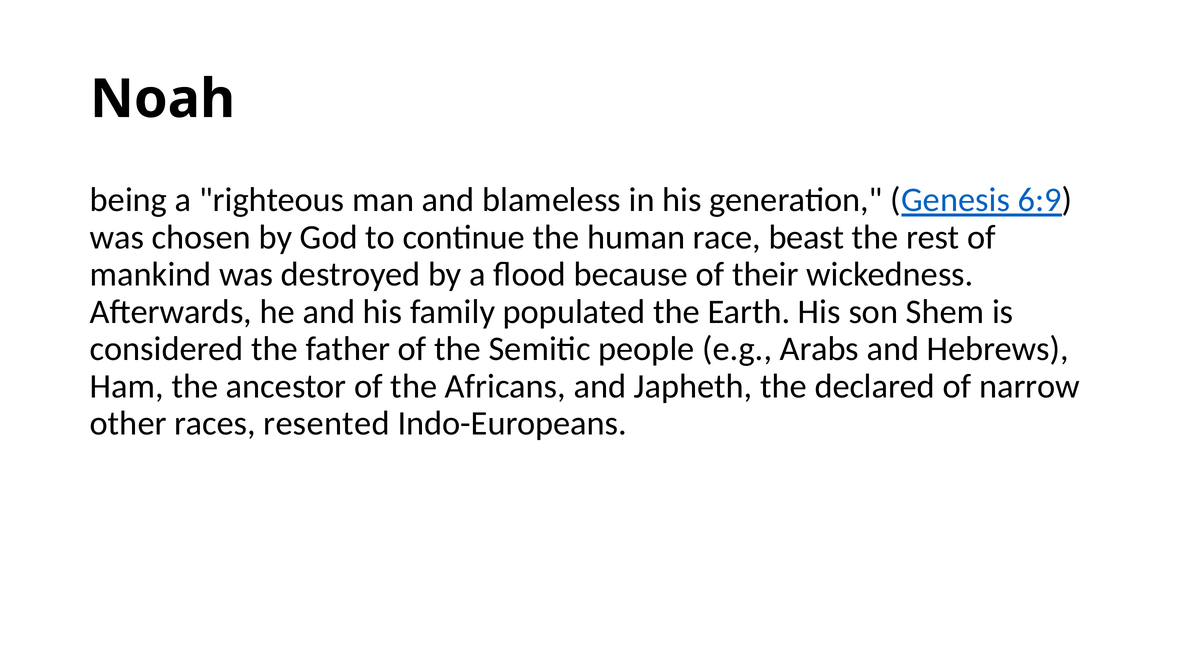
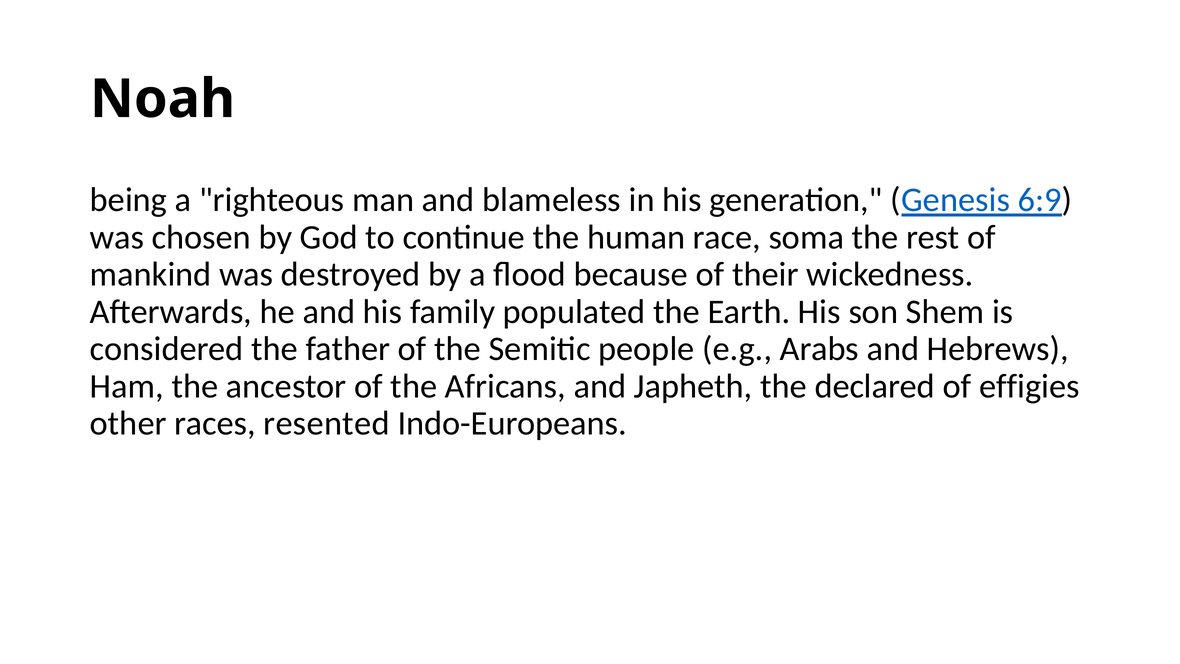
beast: beast -> soma (806, 237)
narrow: narrow -> effigies (1029, 386)
